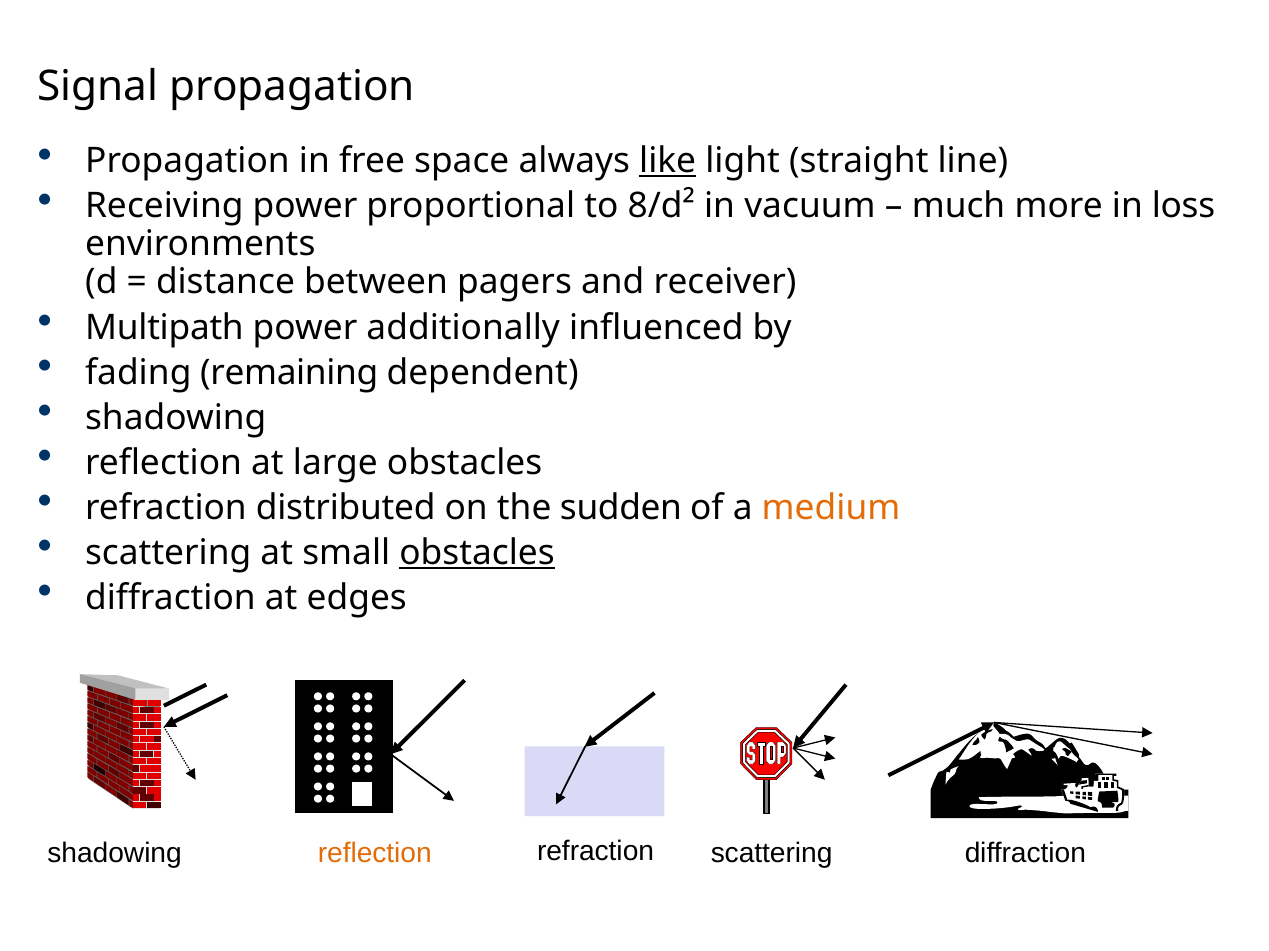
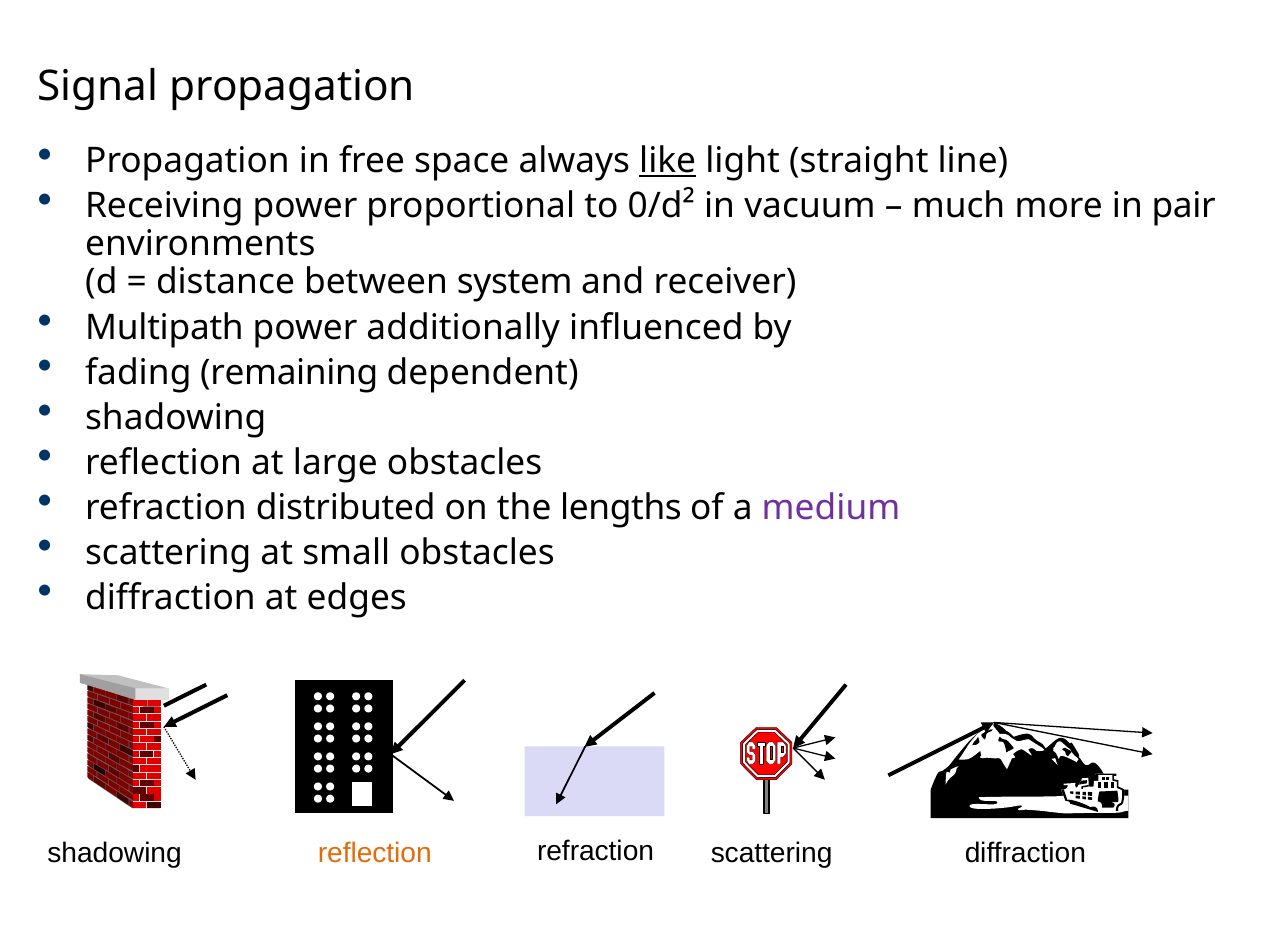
8/d²: 8/d² -> 0/d² (661, 206)
loss: loss -> pair (1184, 206)
pagers: pagers -> system (515, 283)
sudden: sudden -> lengths (621, 508)
medium colour: orange -> purple (831, 508)
obstacles underline: present -> none (477, 553)
